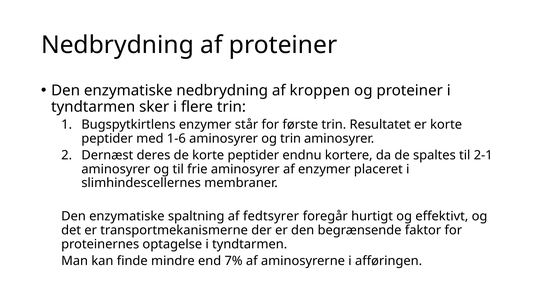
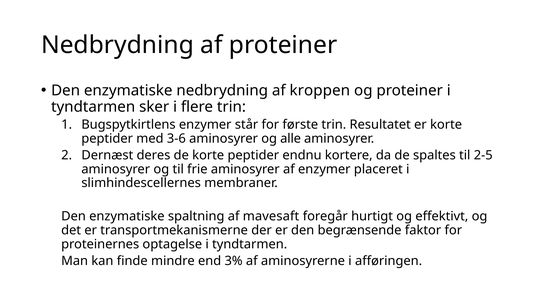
1-6: 1-6 -> 3-6 (176, 139)
og trin: trin -> alle (291, 139)
2-1: 2-1 -> 2-5 (483, 156)
fedtsyrer: fedtsyrer -> mavesaft (271, 217)
7%: 7% -> 3% (234, 261)
